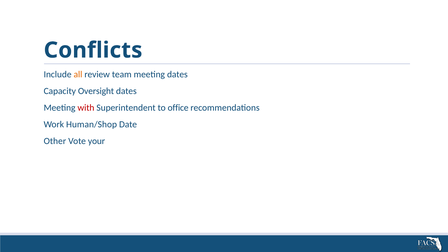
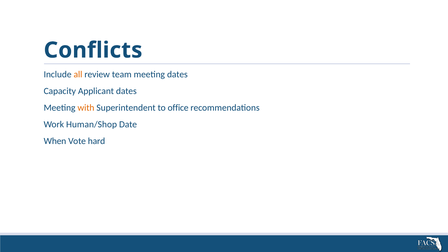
Oversight: Oversight -> Applicant (96, 91)
with colour: red -> orange (86, 108)
Other: Other -> When (55, 141)
your: your -> hard (96, 141)
